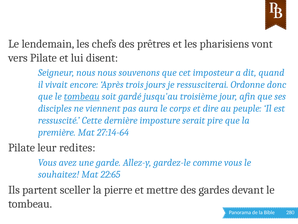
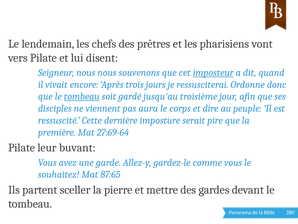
imposteur underline: none -> present (213, 72)
27:14-64: 27:14-64 -> 27:69-64 (113, 132)
redites: redites -> buvant (77, 147)
22:65: 22:65 -> 87:65 (110, 174)
